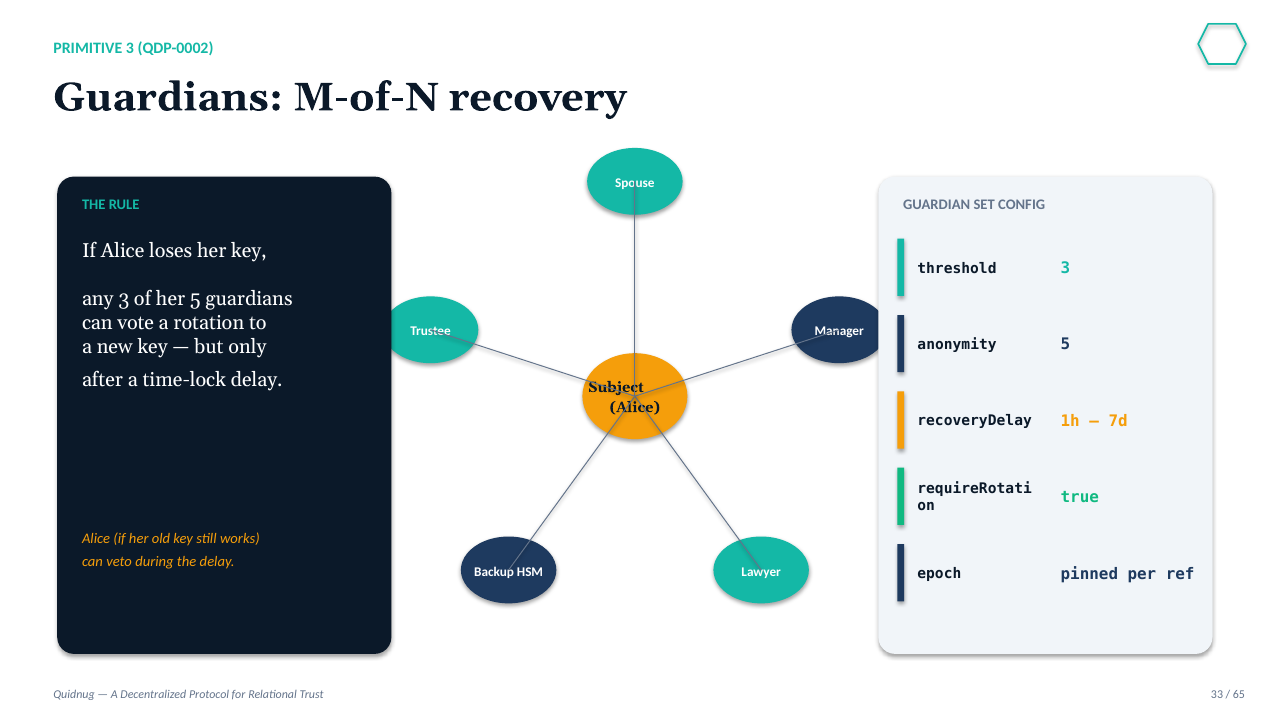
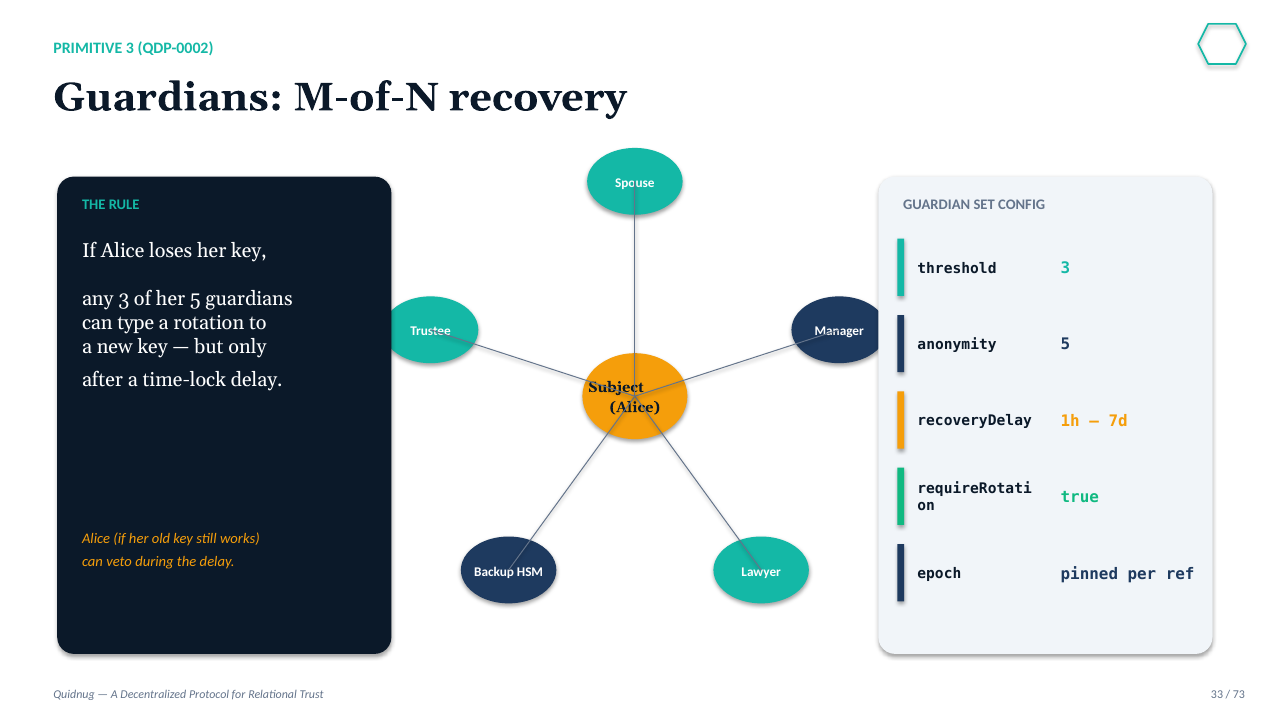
vote: vote -> type (136, 323)
65: 65 -> 73 (1239, 694)
